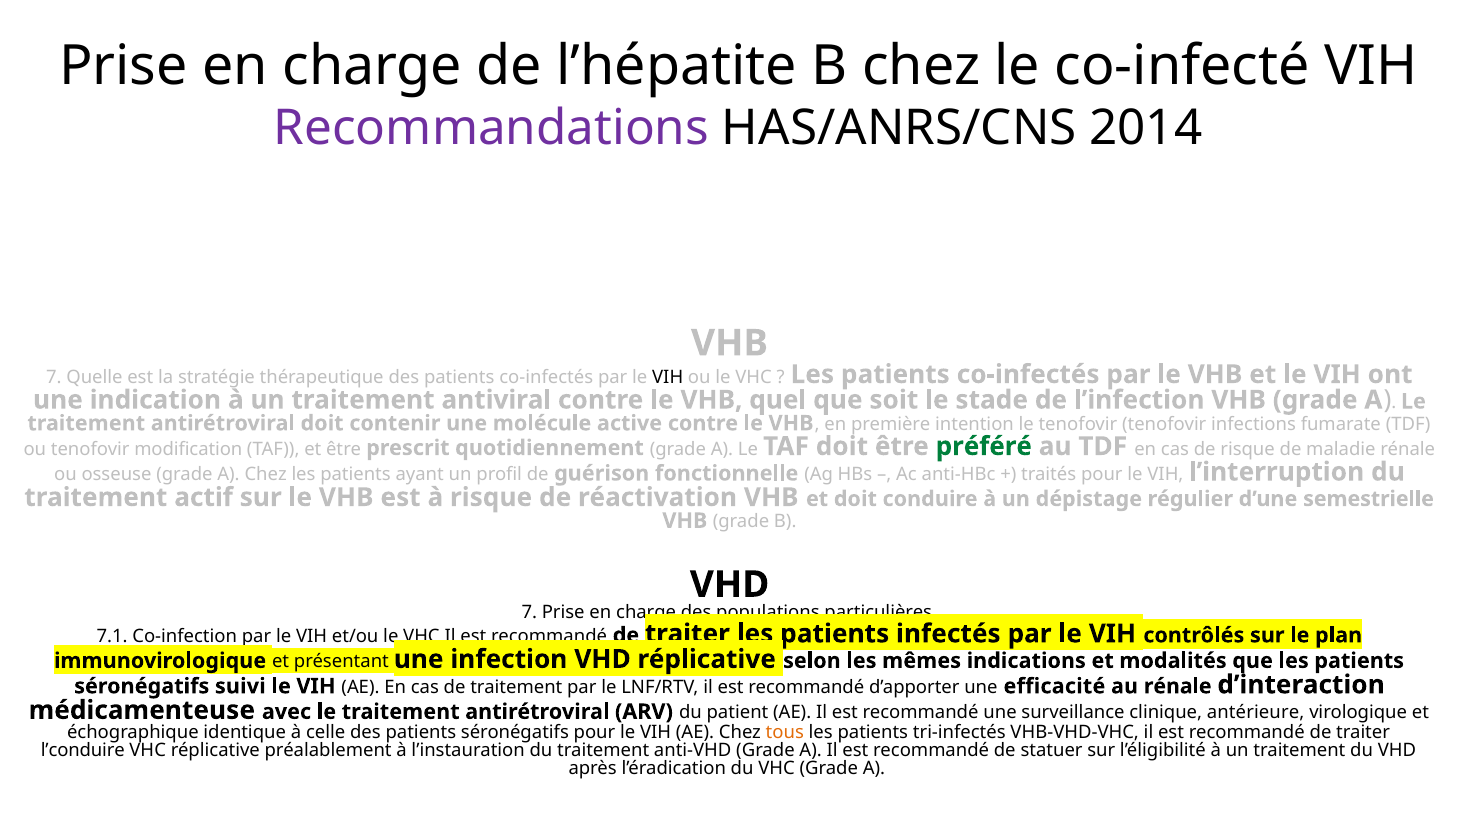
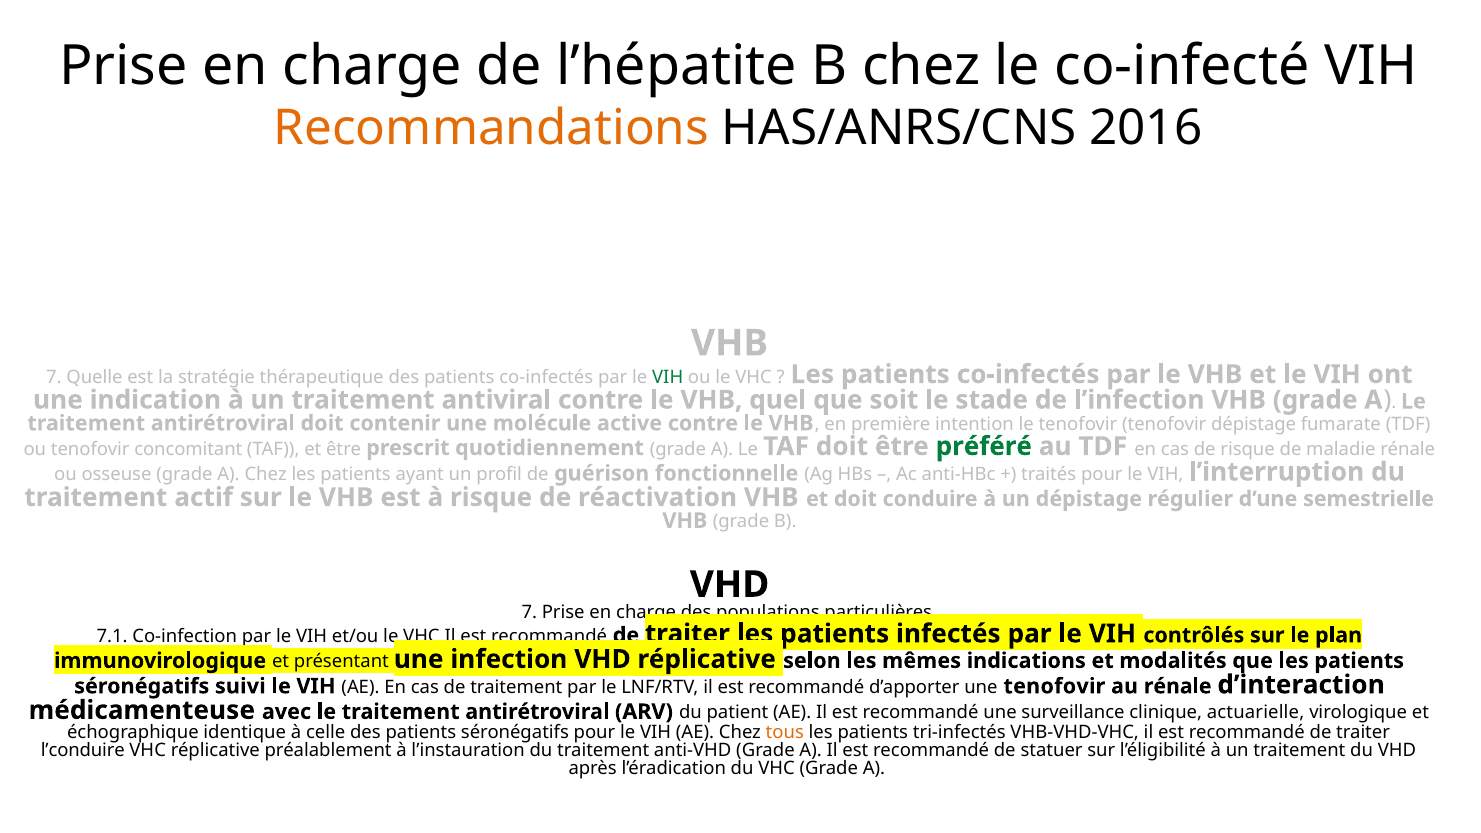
Recommandations colour: purple -> orange (491, 128)
2014: 2014 -> 2016 (1146, 128)
VIH colour: black -> green (668, 377)
tenofovir infections: infections -> dépistage (1254, 424)
modification: modification -> concomitant (188, 449)
une efficacité: efficacité -> tenofovir (1054, 686)
antérieure: antérieure -> actuarielle (1256, 713)
